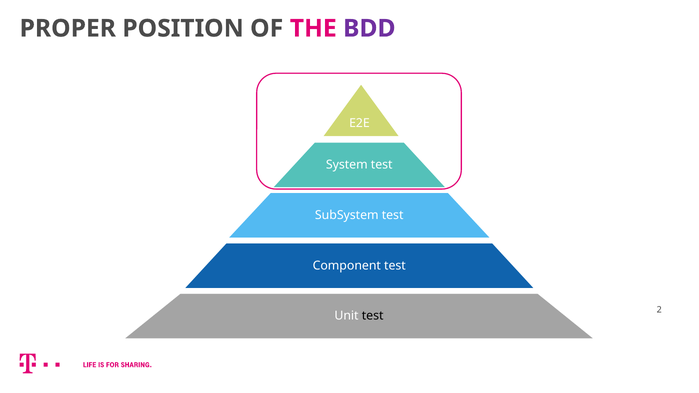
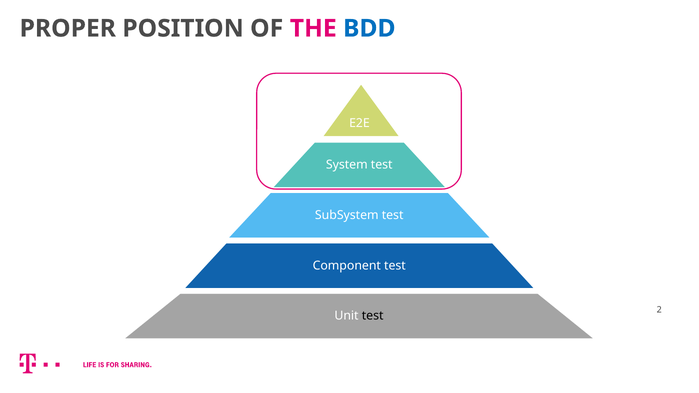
BDD colour: purple -> blue (369, 28)
